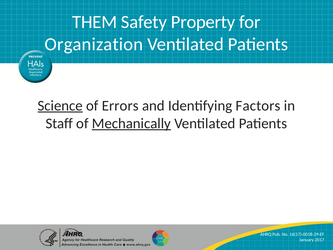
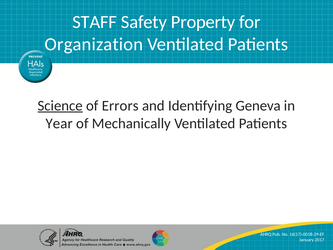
THEM: THEM -> STAFF (95, 22)
Factors: Factors -> Geneva (258, 106)
Staff: Staff -> Year (59, 123)
Mechanically underline: present -> none (131, 123)
